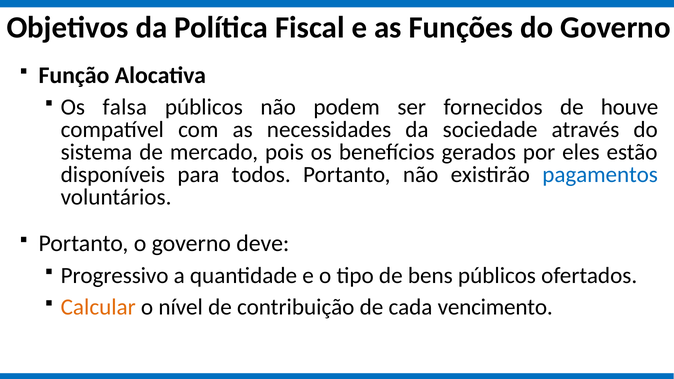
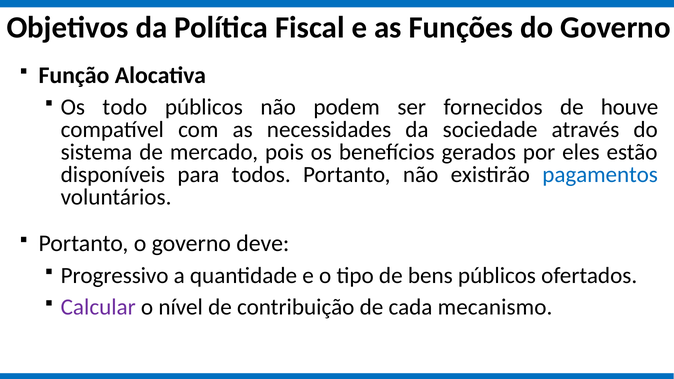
falsa: falsa -> todo (125, 107)
Calcular colour: orange -> purple (98, 307)
vencimento: vencimento -> mecanismo (495, 307)
